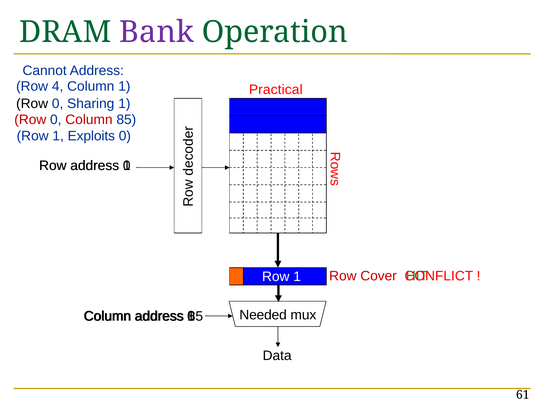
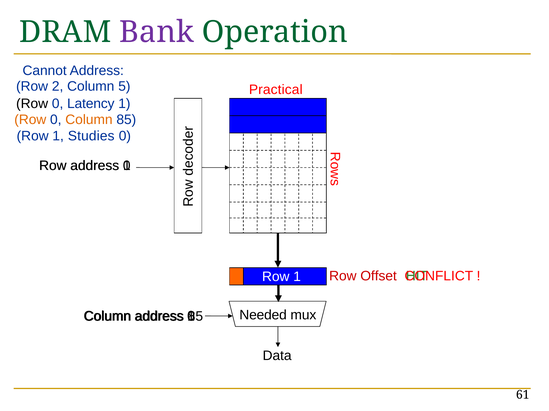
4: 4 -> 2 (58, 87)
Column 1: 1 -> 5 (124, 87)
Sharing: Sharing -> Latency (91, 104)
Row colour: red -> orange (30, 120)
Column colour: red -> orange (89, 120)
Exploits: Exploits -> Studies (91, 136)
Cover: Cover -> Offset (379, 277)
